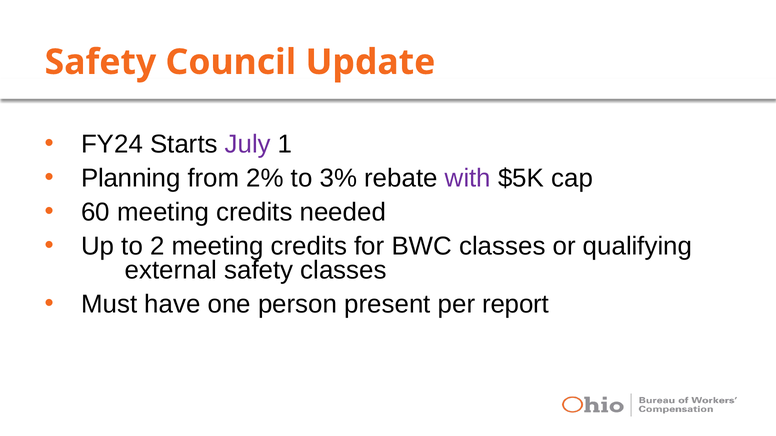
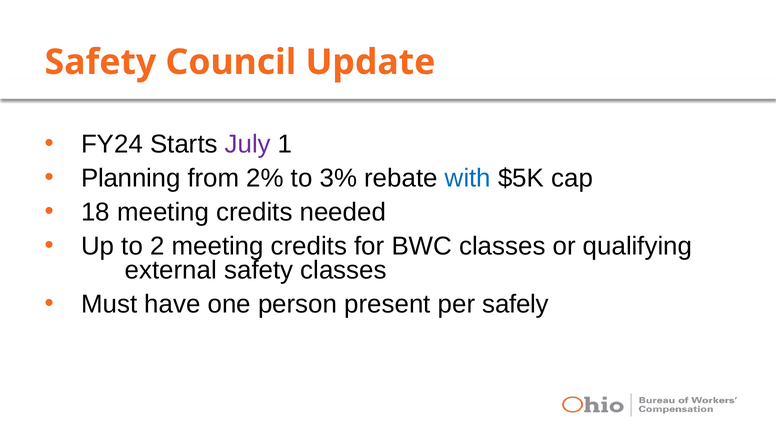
with colour: purple -> blue (468, 178)
60: 60 -> 18 (95, 212)
report: report -> safely (516, 304)
